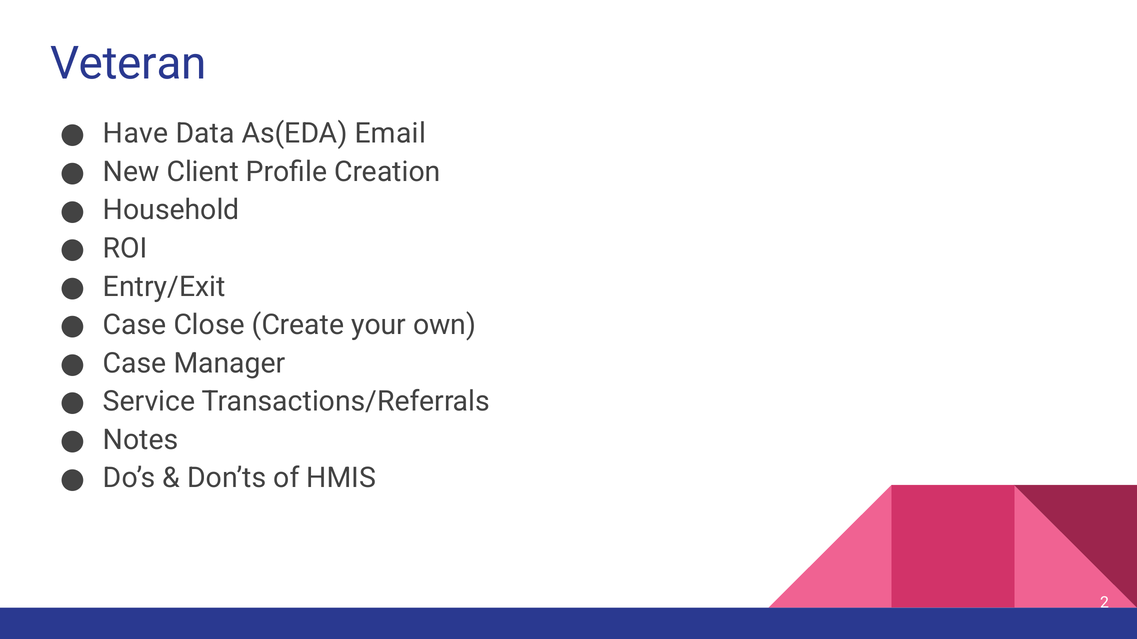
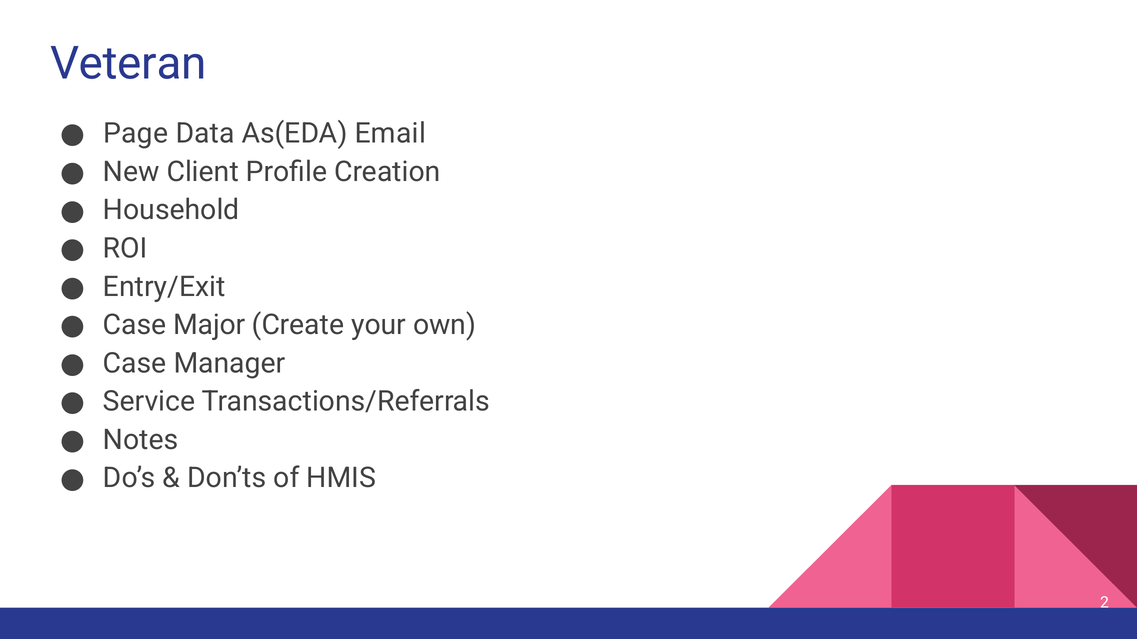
Have: Have -> Page (136, 134)
Close: Close -> Major (209, 325)
